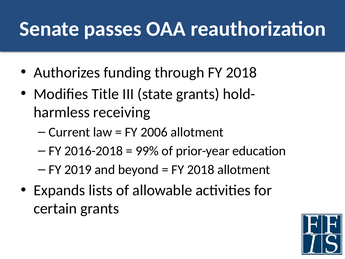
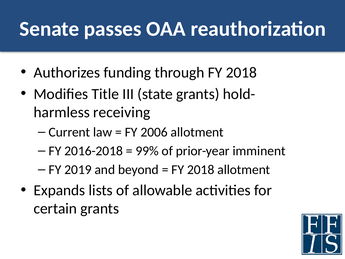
education: education -> imminent (259, 151)
